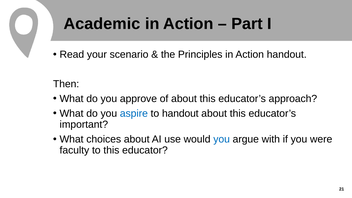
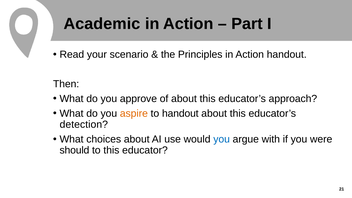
aspire colour: blue -> orange (134, 113)
important: important -> detection (84, 125)
faculty: faculty -> should (74, 150)
